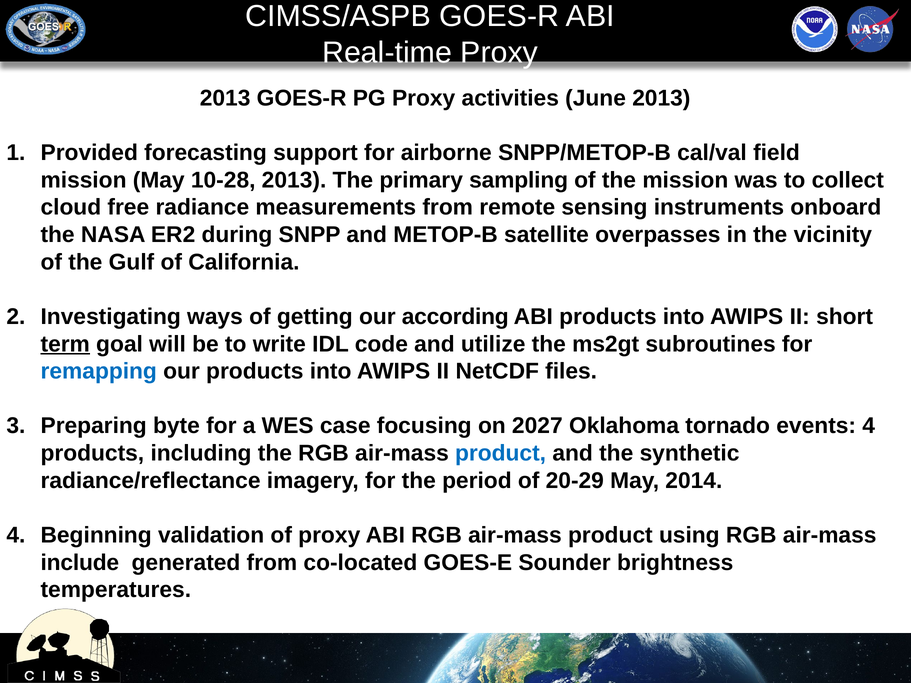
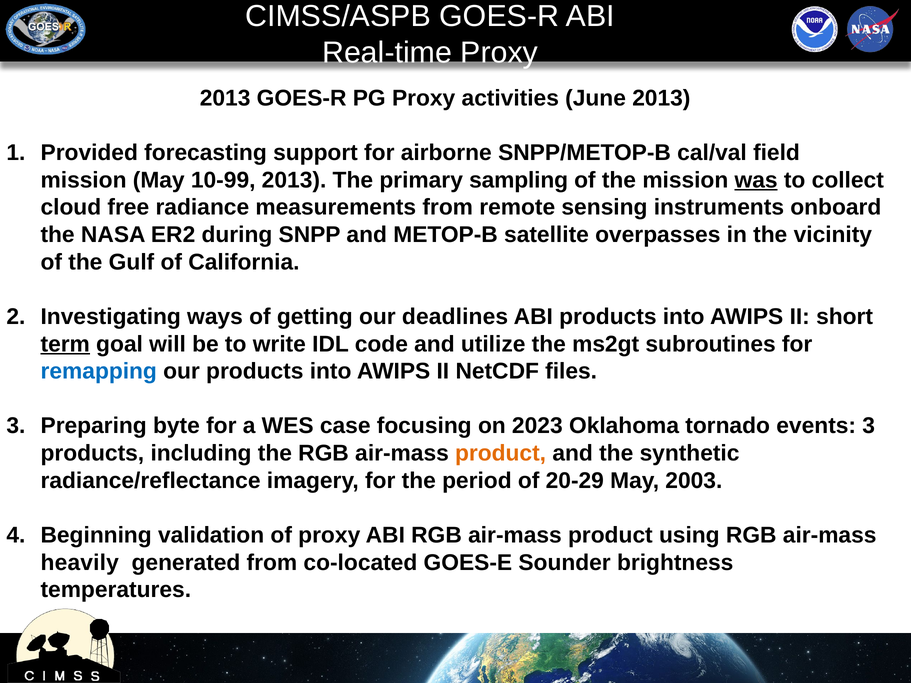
10-28: 10-28 -> 10-99 (223, 180)
was underline: none -> present (756, 180)
according: according -> deadlines (455, 317)
2027: 2027 -> 2023 (537, 426)
events 4: 4 -> 3 (869, 426)
product colour: blue -> orange (501, 453)
2014: 2014 -> 2003 (694, 481)
include: include -> heavily (80, 563)
